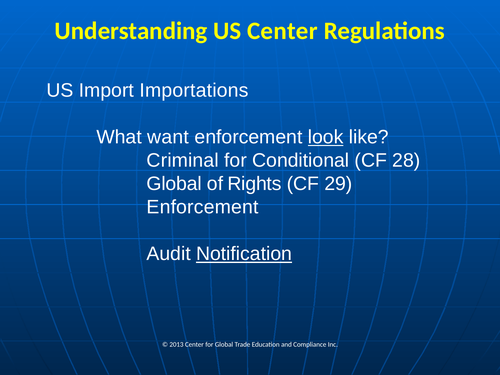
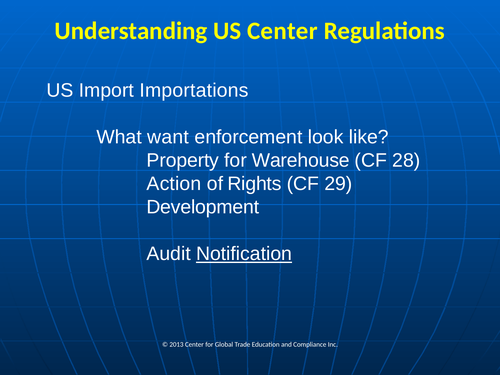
look underline: present -> none (326, 137)
Criminal: Criminal -> Property (183, 161)
Conditional: Conditional -> Warehouse (301, 161)
Global: Global -> Action (174, 184)
Enforcement: Enforcement -> Development (203, 207)
